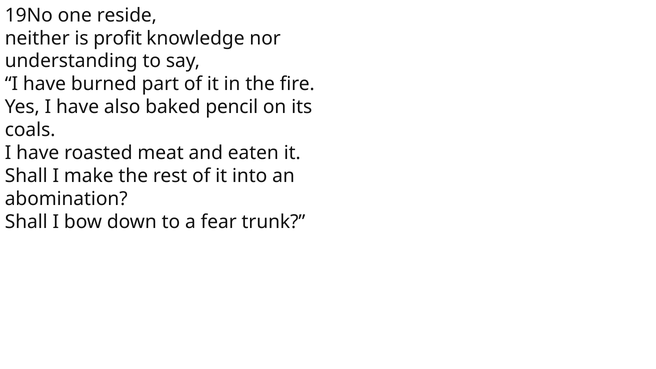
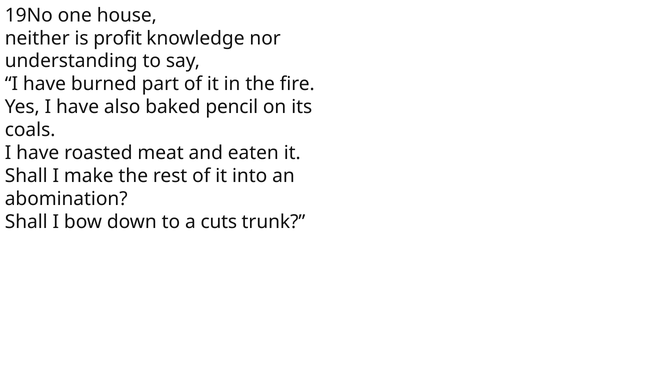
reside: reside -> house (127, 15)
fear: fear -> cuts (219, 222)
